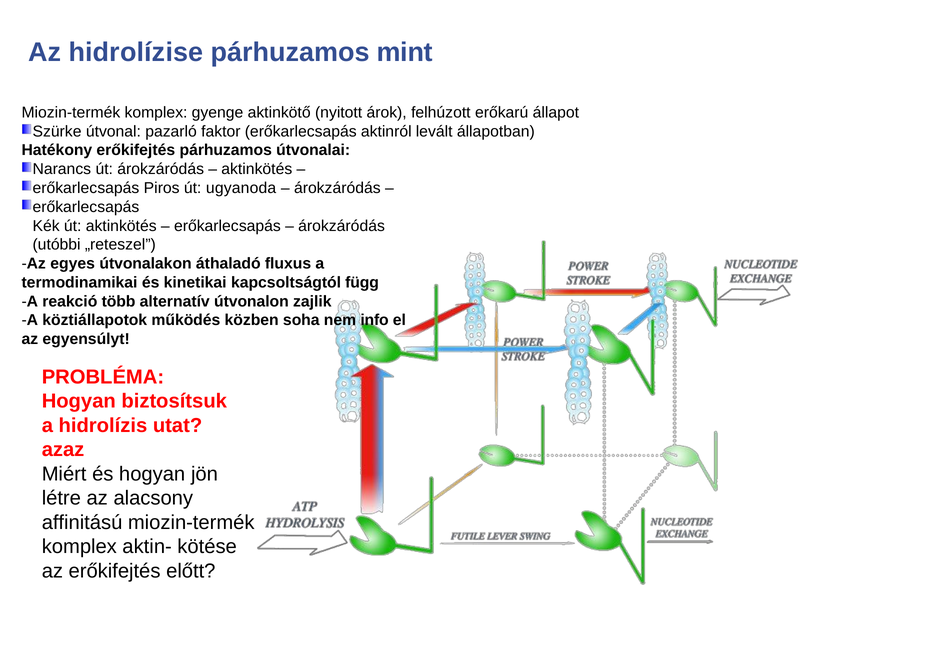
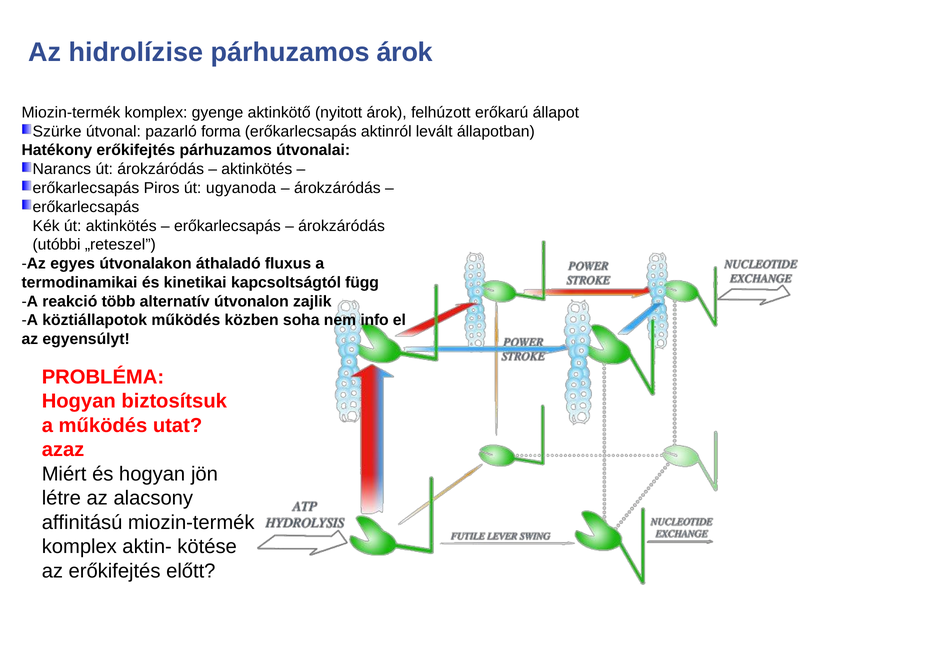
párhuzamos mint: mint -> árok (405, 52)
faktor: faktor -> forma (221, 131)
a hidrolízis: hidrolízis -> működés (103, 425)
